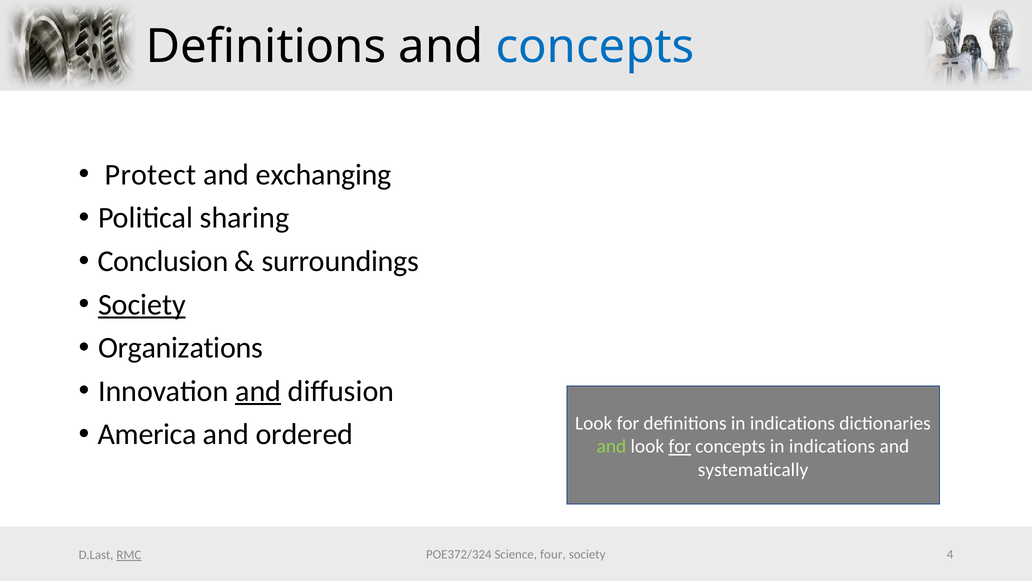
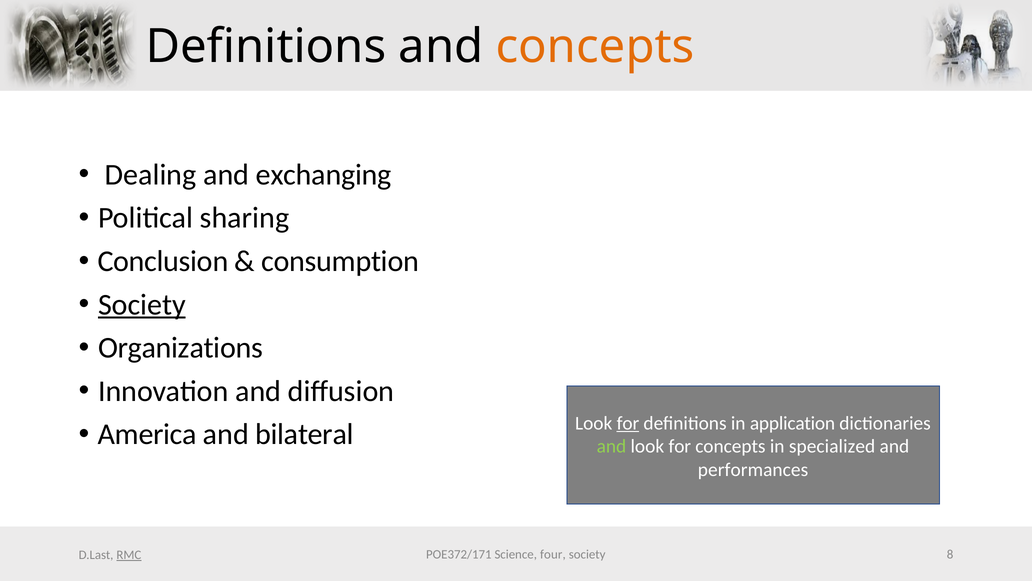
concepts colour: blue -> orange (595, 47)
Protect: Protect -> Dealing (151, 174)
surroundings: surroundings -> consumption (340, 261)
and underline: present -> none (258, 391)
for underline: none -> present (628, 423)
definitions in indications: indications -> application (793, 423)
ordered: ordered -> bilateral (304, 434)
for underline: present -> none (680, 446)
concepts in indications: indications -> specialized (832, 446)
systematically: systematically -> performances (753, 469)
POE372/324: POE372/324 -> POE372/171 (459, 554)
4: 4 -> 8 (950, 554)
